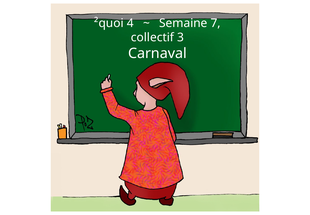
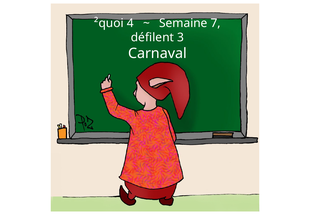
collectif: collectif -> défilent (152, 37)
